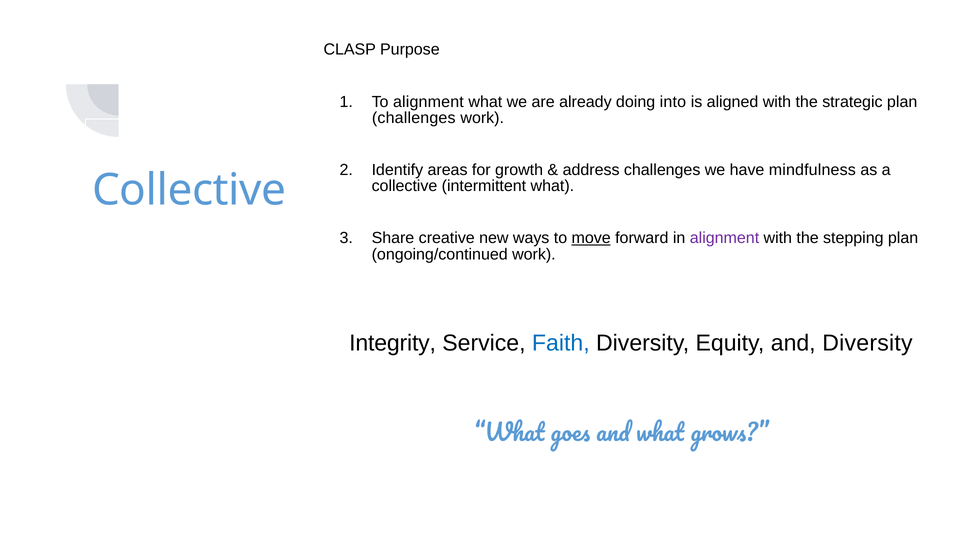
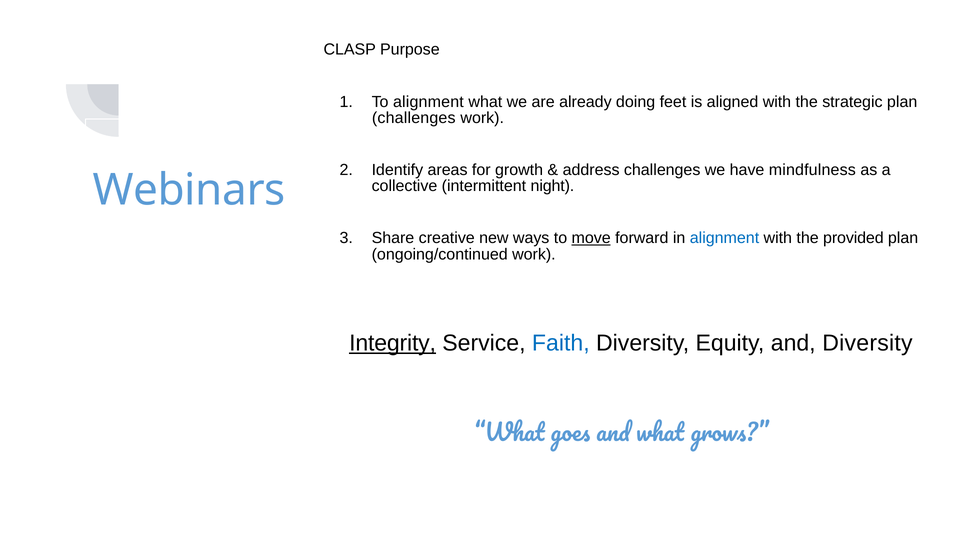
into: into -> feet (673, 102)
Collective: Collective -> Webinars (189, 190)
intermittent what: what -> night (552, 186)
alignment colour: purple -> blue (725, 238)
stepping: stepping -> provided (853, 238)
Integrity underline: none -> present (393, 343)
